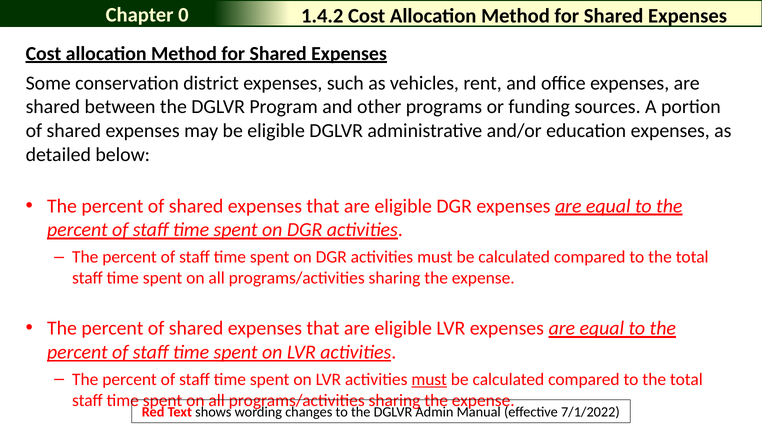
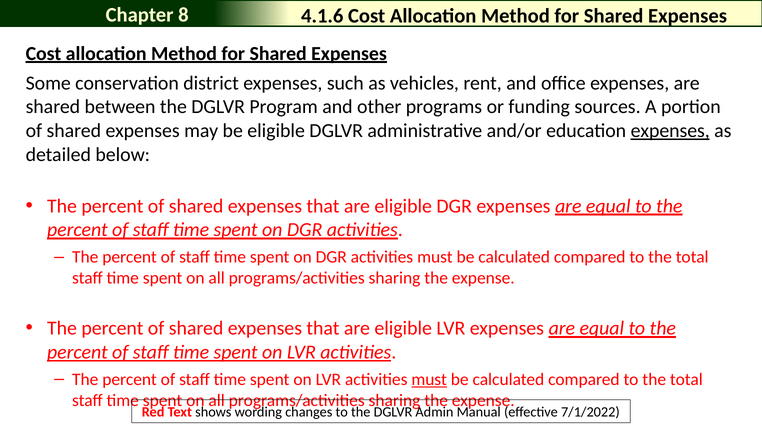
0: 0 -> 8 (183, 15)
1.4.2: 1.4.2 -> 4.1.6 (322, 16)
expenses underline: none -> present (670, 131)
